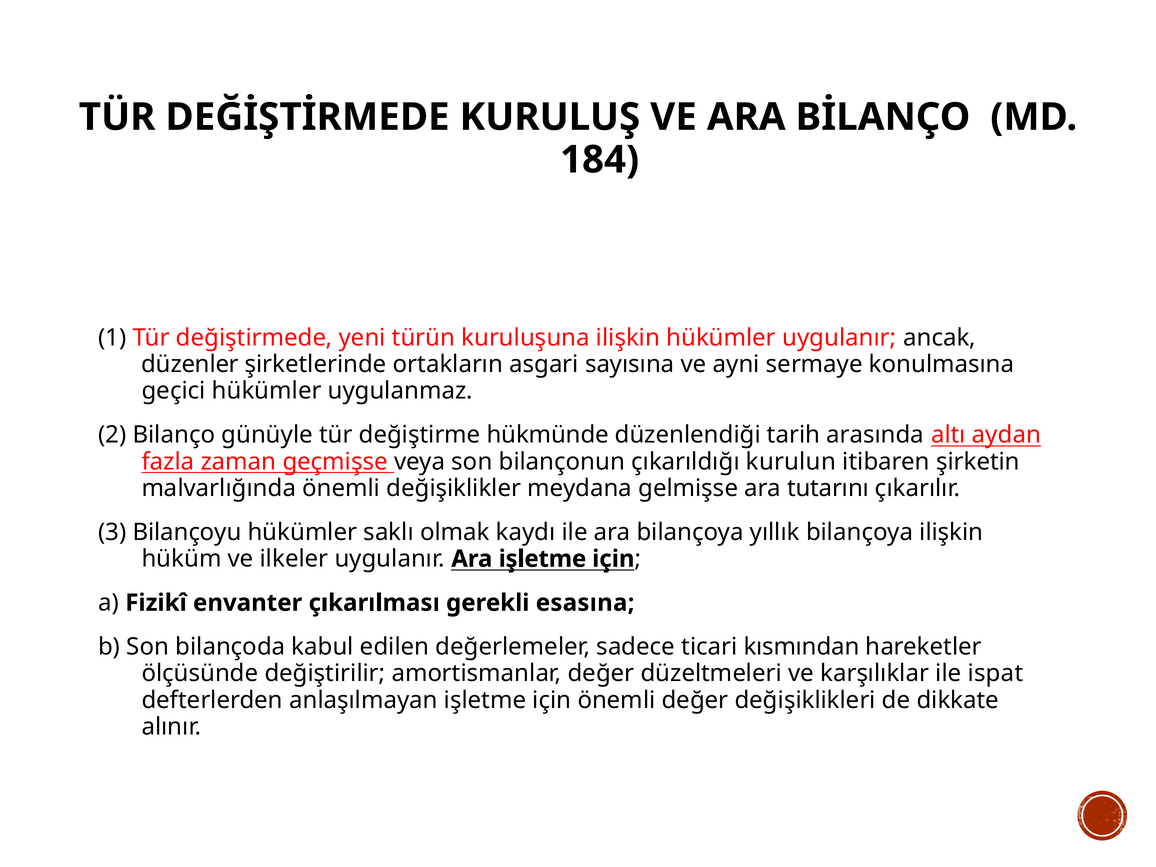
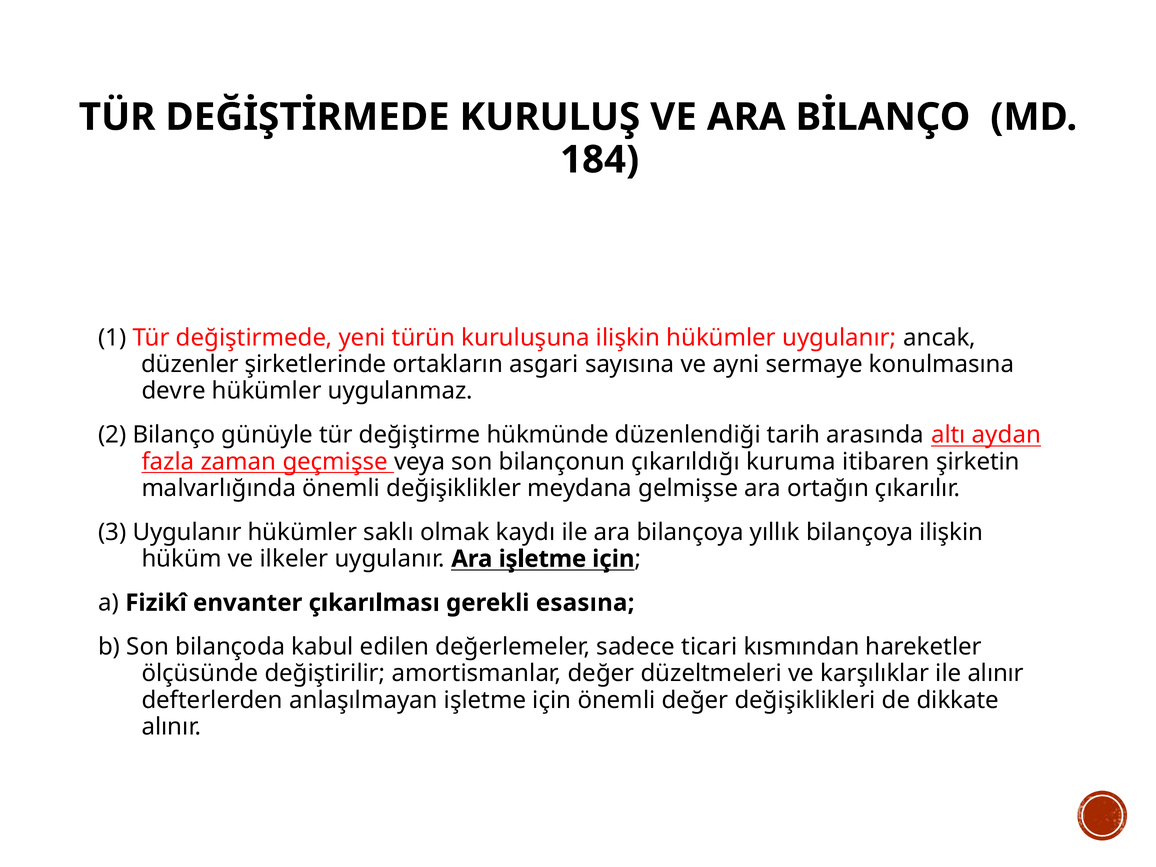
geçici: geçici -> devre (174, 391)
kurulun: kurulun -> kuruma (791, 462)
tutarını: tutarını -> ortağın (828, 488)
3 Bilançoyu: Bilançoyu -> Uygulanır (187, 532)
ile ispat: ispat -> alınır (996, 674)
